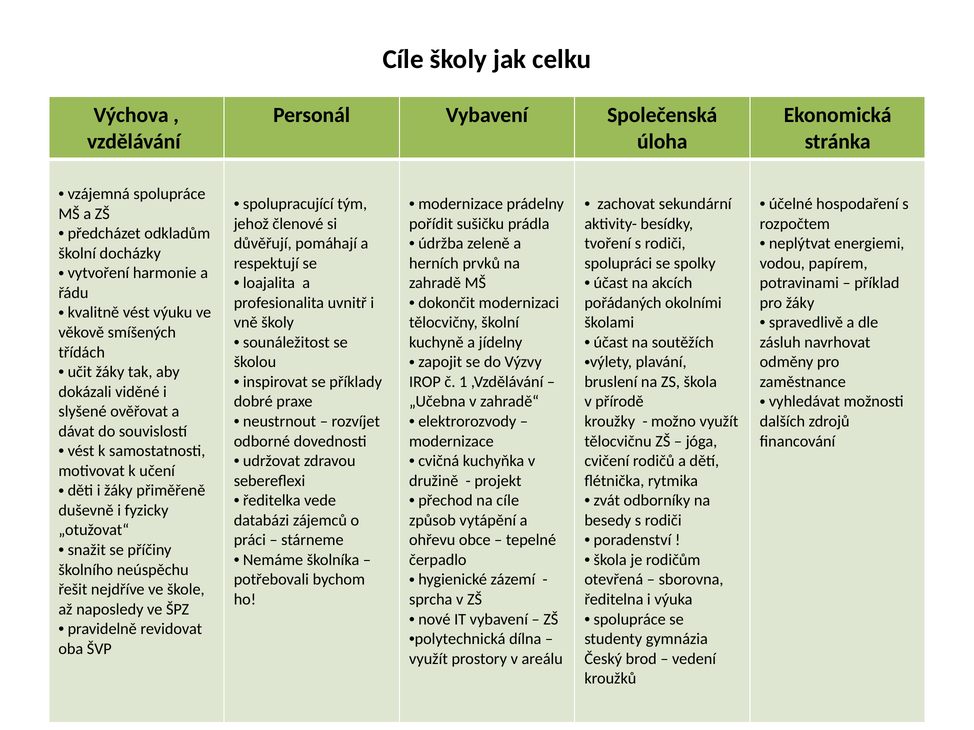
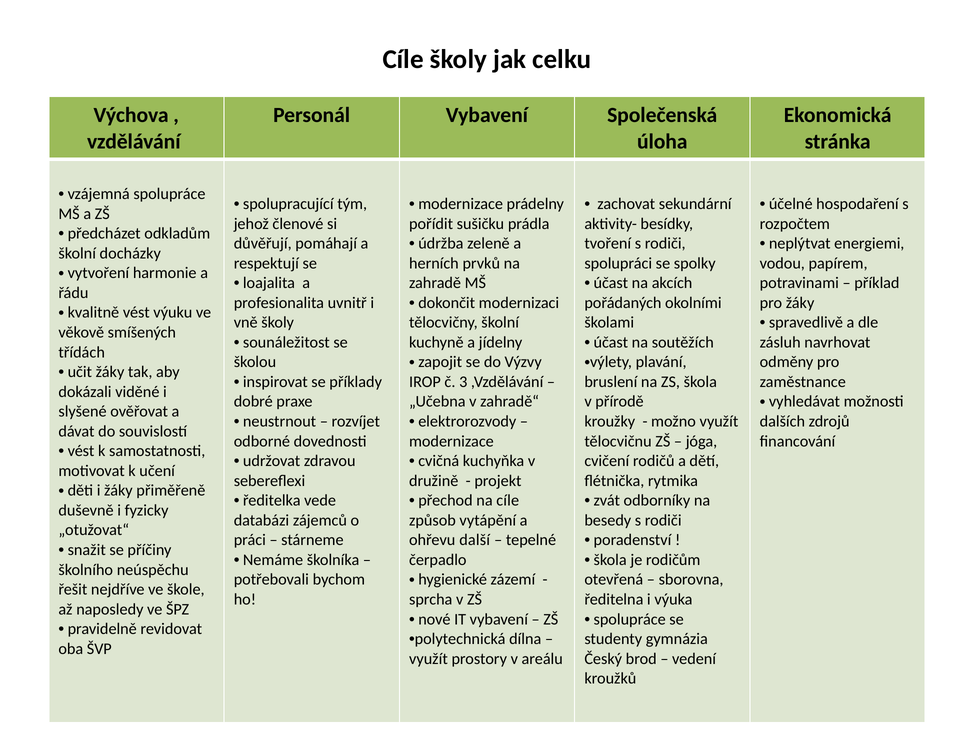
1: 1 -> 3 (463, 382)
obce: obce -> další (475, 540)
